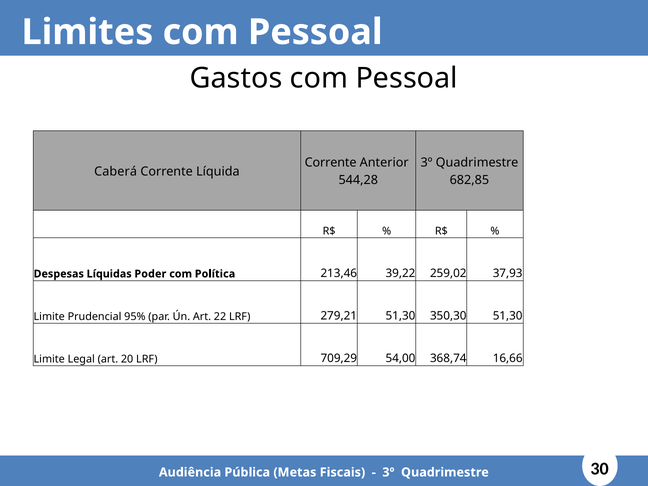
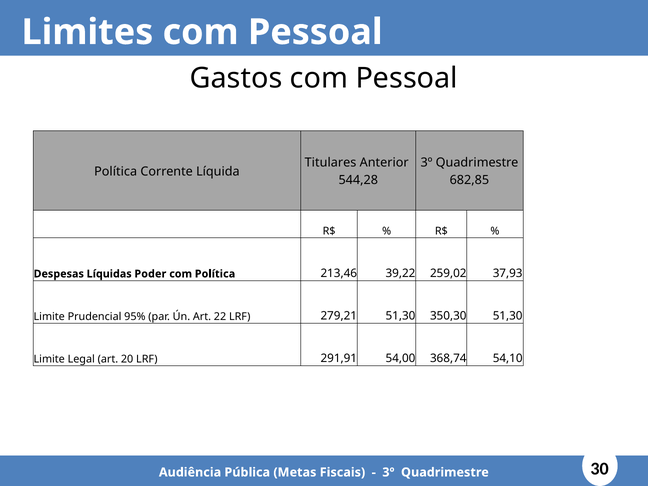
Corrente: Corrente -> Titulares (331, 163)
Caberá: Caberá -> Política (116, 171)
709,29: 709,29 -> 291,91 (339, 359)
16,66: 16,66 -> 54,10 (508, 359)
